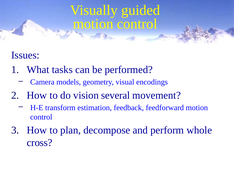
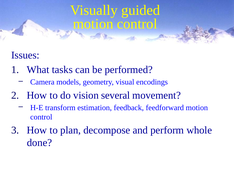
cross: cross -> done (39, 142)
